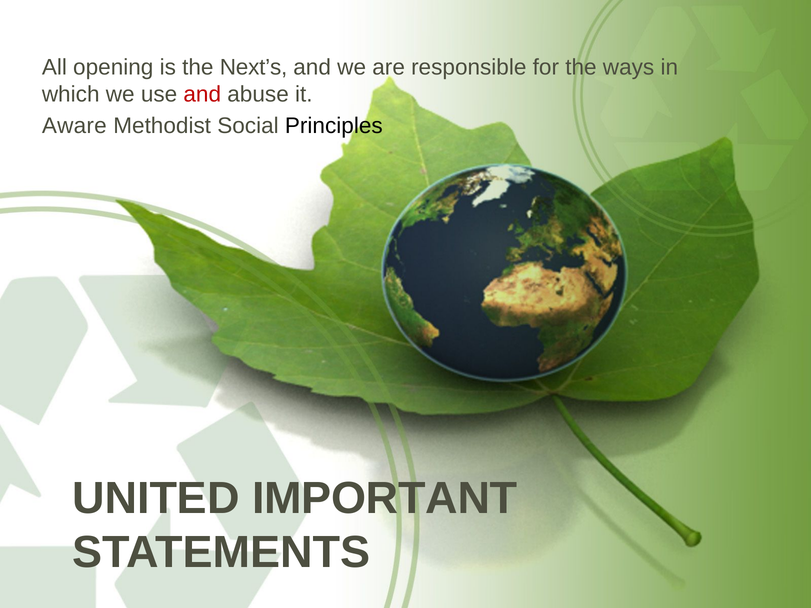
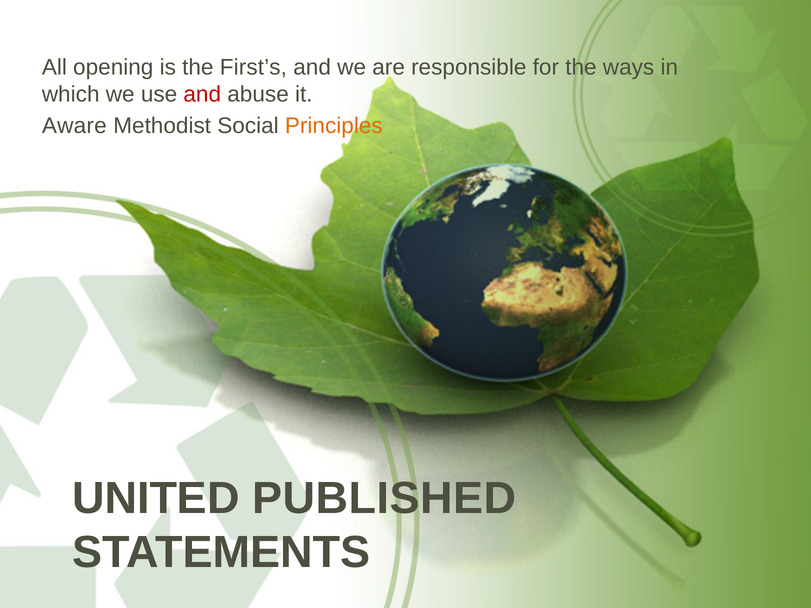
Next’s: Next’s -> First’s (253, 67)
Principles colour: black -> orange (334, 126)
IMPORTANT: IMPORTANT -> PUBLISHED (384, 498)
